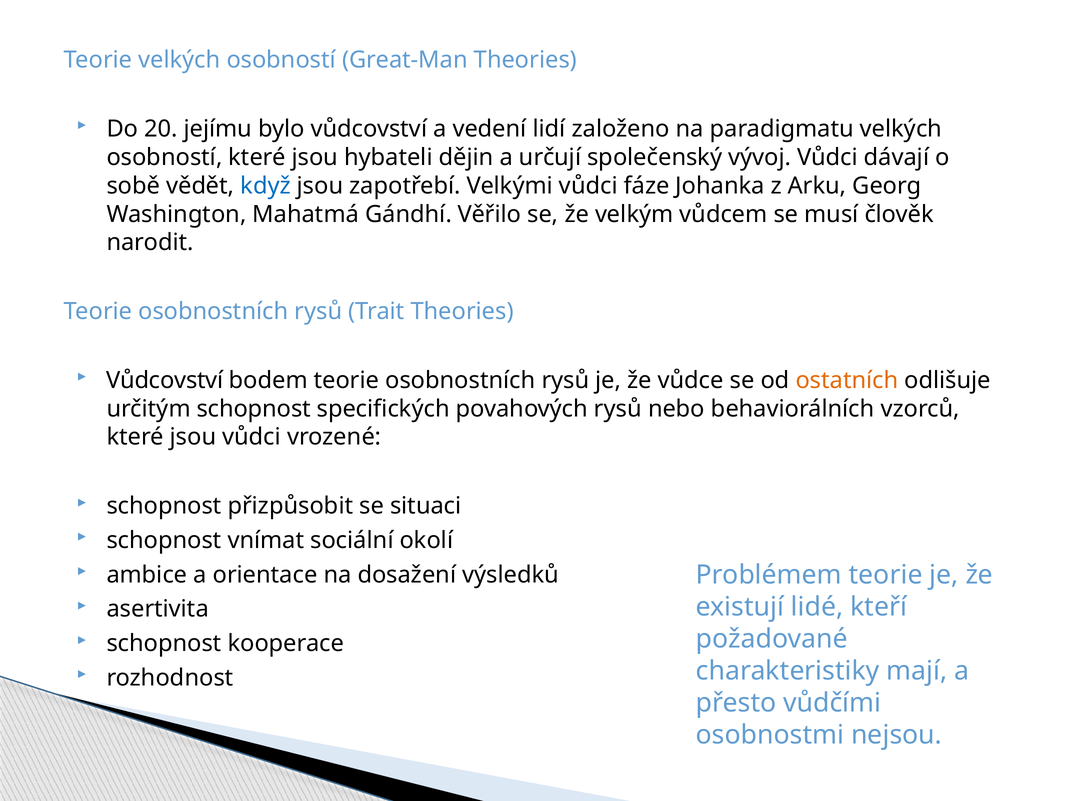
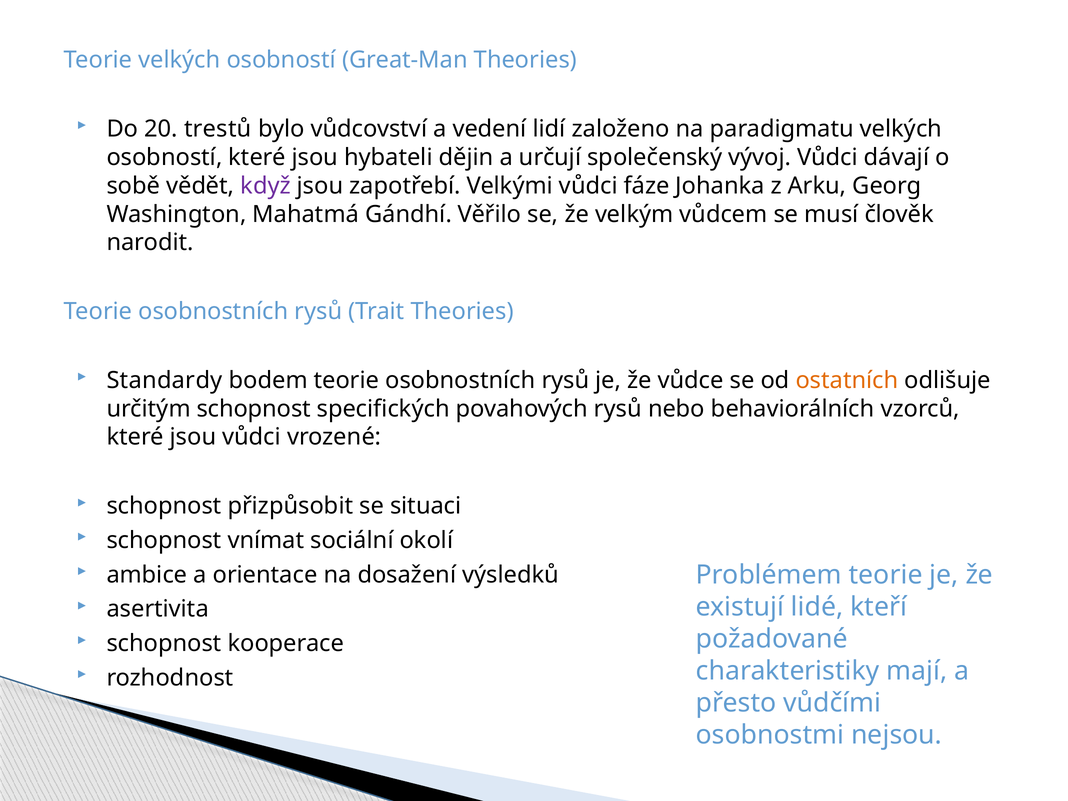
jejímu: jejímu -> trestů (218, 129)
když colour: blue -> purple (266, 186)
Vůdcovství: Vůdcovství -> Standardy (165, 380)
